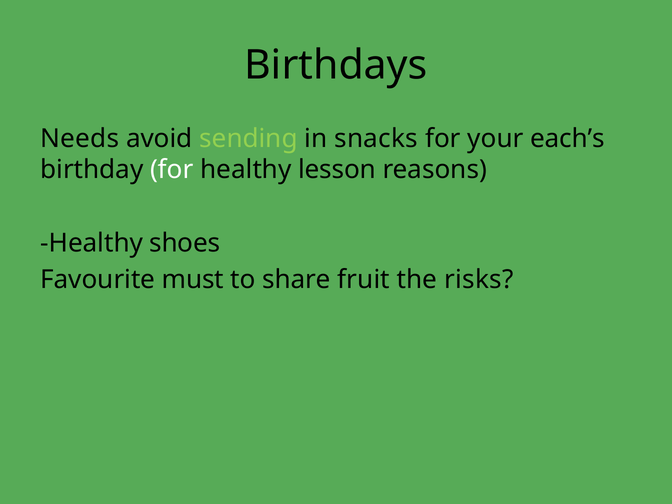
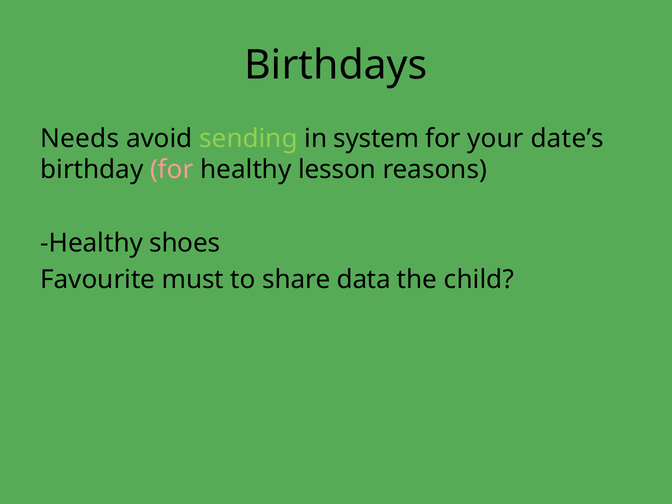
snacks: snacks -> system (376, 138)
each’s: each’s -> date’s (567, 138)
for colour: white -> pink (172, 170)
fruit: fruit -> data (364, 280)
risks: risks -> child (479, 280)
